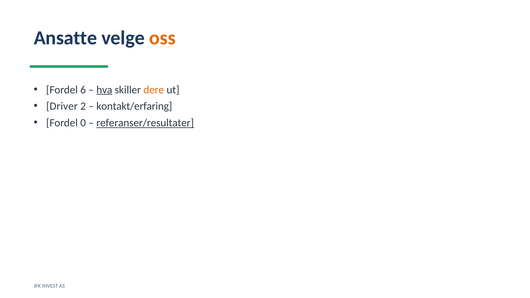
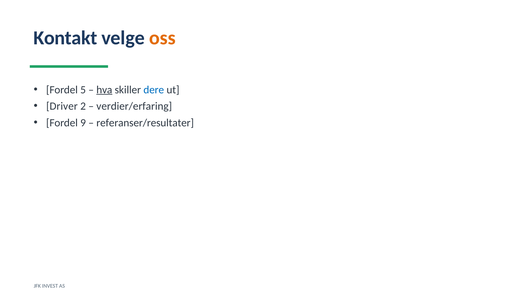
Ansatte: Ansatte -> Kontakt (65, 38)
6: 6 -> 5 (83, 90)
dere colour: orange -> blue (154, 90)
kontakt/erfaring: kontakt/erfaring -> verdier/erfaring (134, 106)
0: 0 -> 9 (83, 123)
referanser/resultater underline: present -> none (145, 123)
